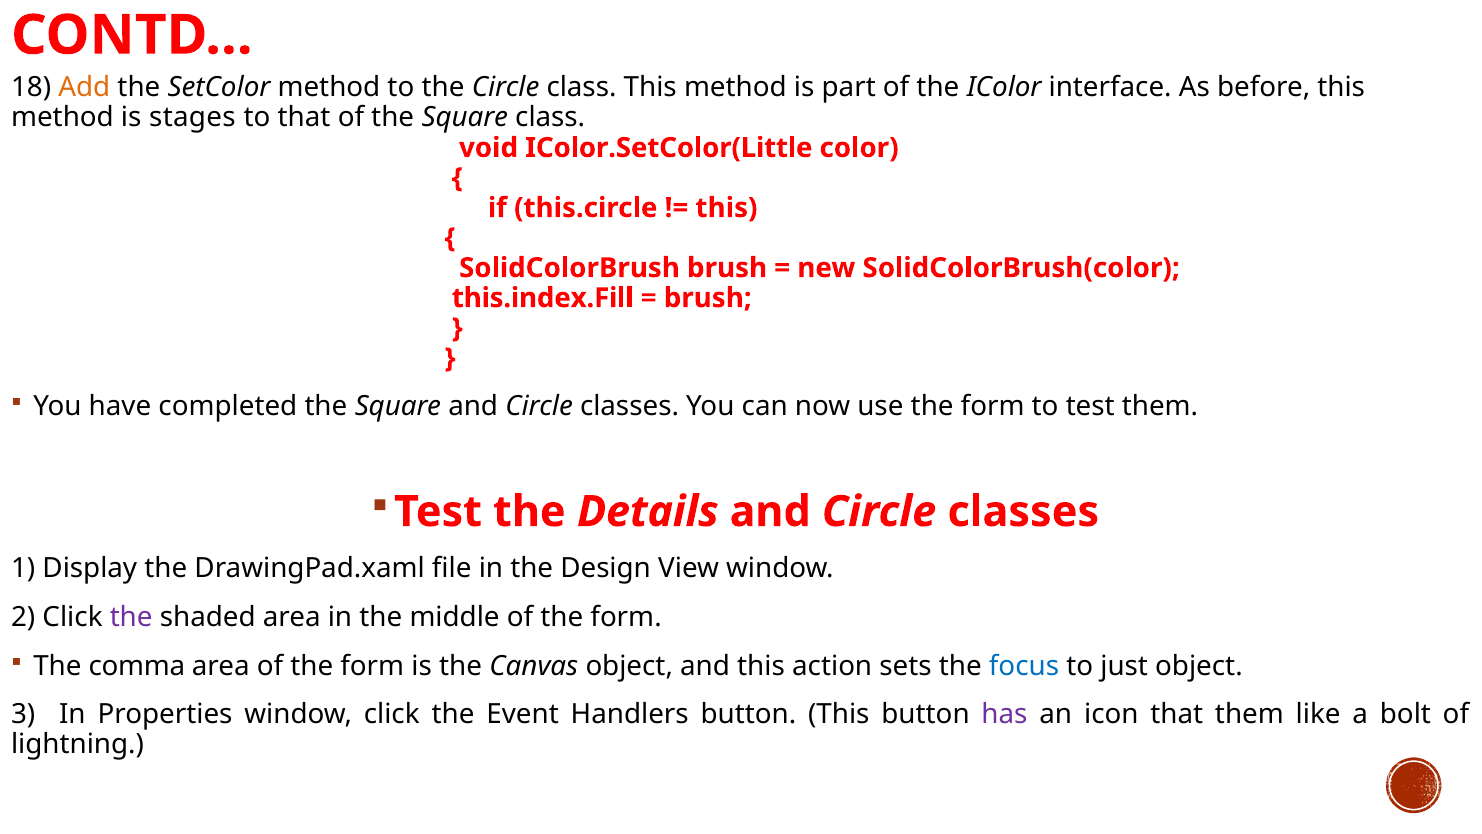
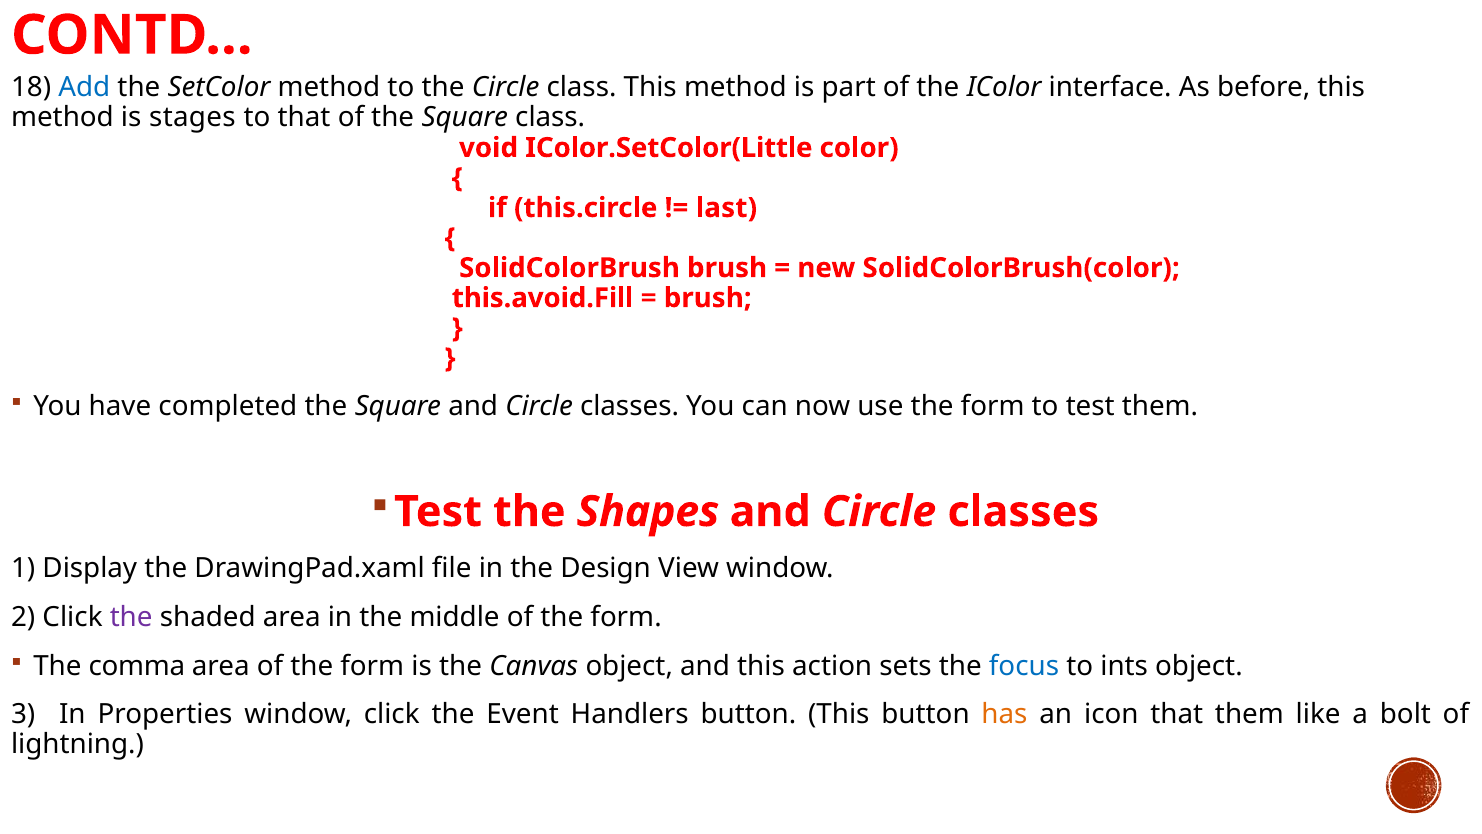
Add colour: orange -> blue (84, 88)
this: this -> last (726, 208)
this.index.Fill: this.index.Fill -> this.avoid.Fill (543, 298)
Details: Details -> Shapes (648, 512)
just: just -> ints (1124, 666)
has colour: purple -> orange (1004, 714)
